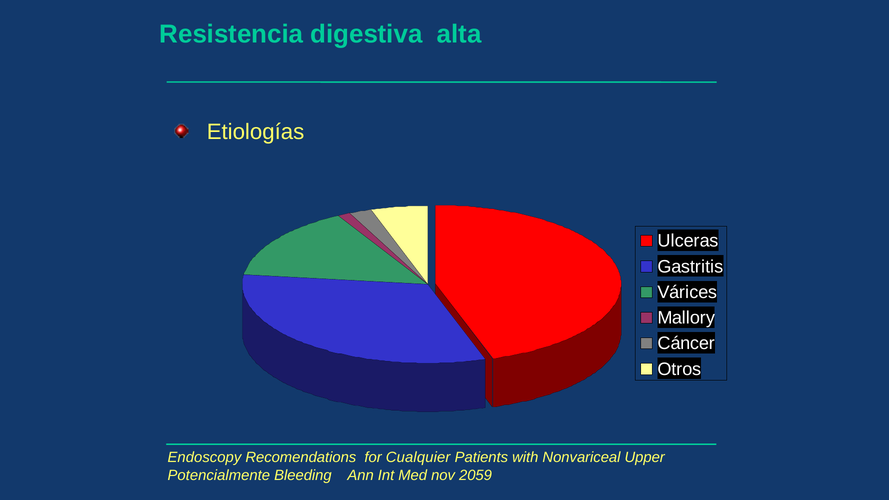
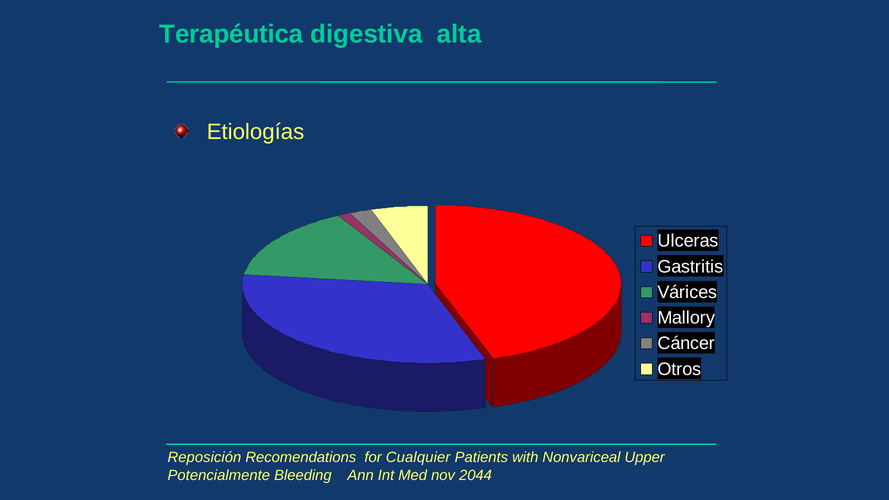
Resistencia: Resistencia -> Terapéutica (231, 34)
Endoscopy: Endoscopy -> Reposición (204, 457)
2059: 2059 -> 2044 (475, 475)
